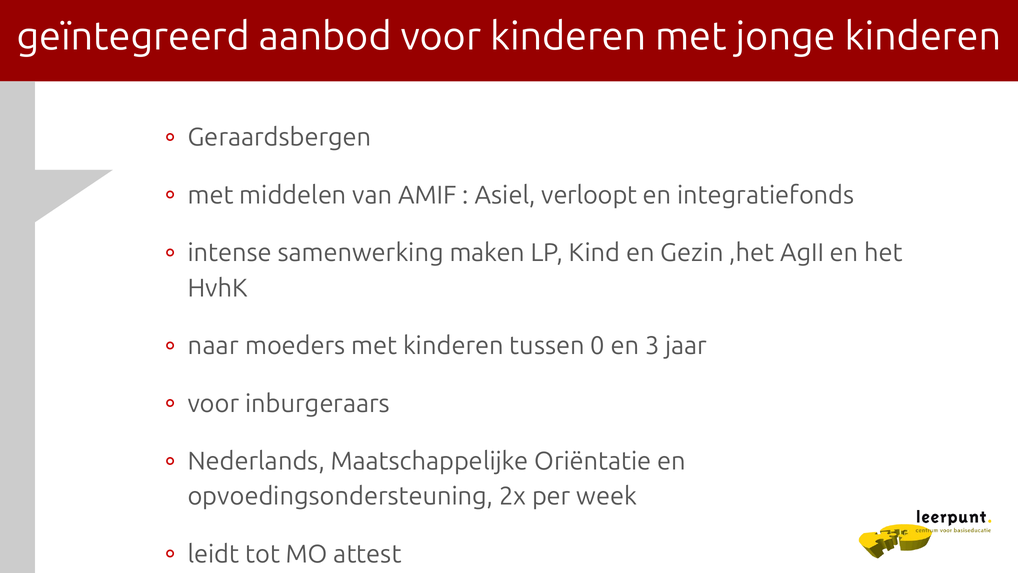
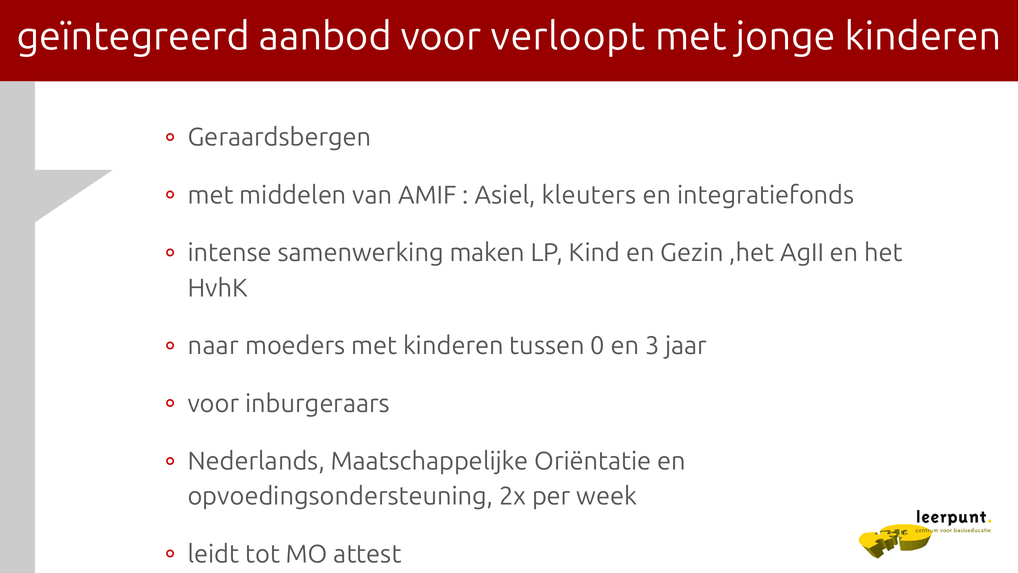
voor kinderen: kinderen -> verloopt (568, 37)
verloopt: verloopt -> kleuters (589, 195)
